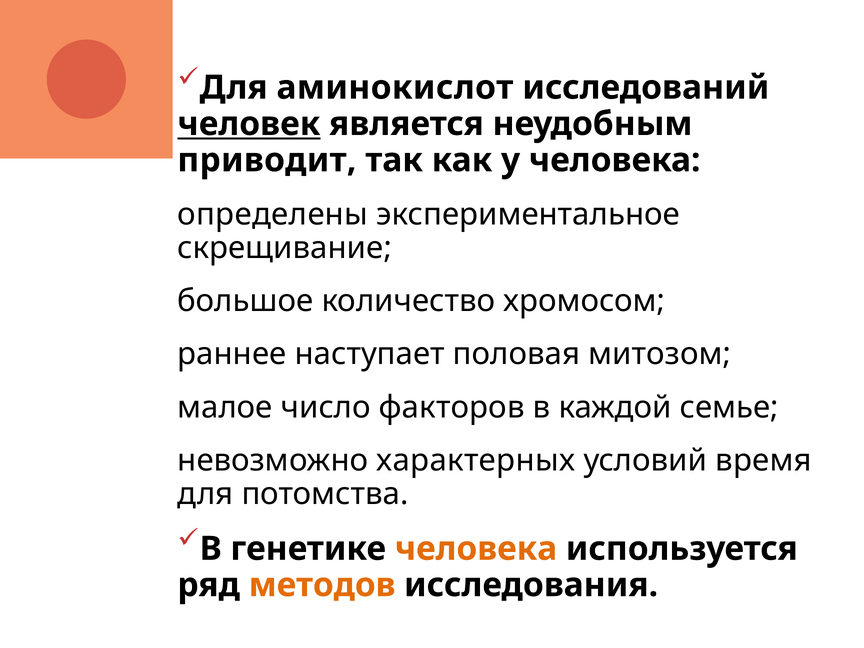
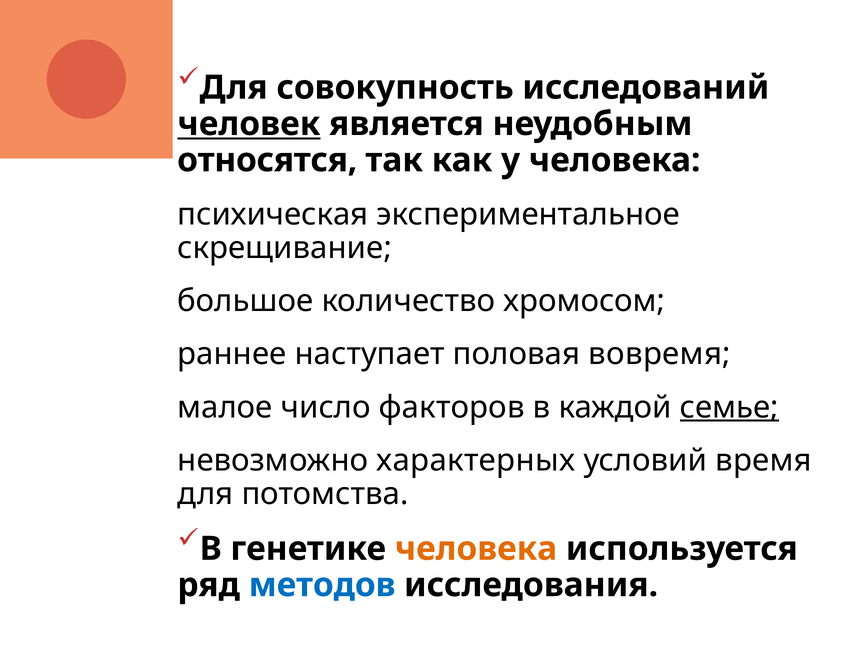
аминокислот: аминокислот -> совокупность (395, 88)
приводит: приводит -> относятся (267, 160)
определены: определены -> психическая (273, 214)
митозом: митозом -> вовремя (660, 354)
семье underline: none -> present (729, 407)
методов colour: orange -> blue (322, 585)
